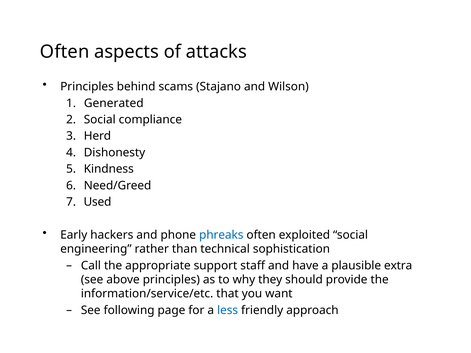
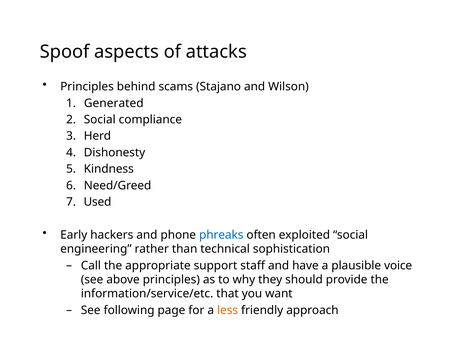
Often: Often -> Spoof (65, 52)
extra: extra -> voice (398, 266)
less colour: blue -> orange (228, 310)
